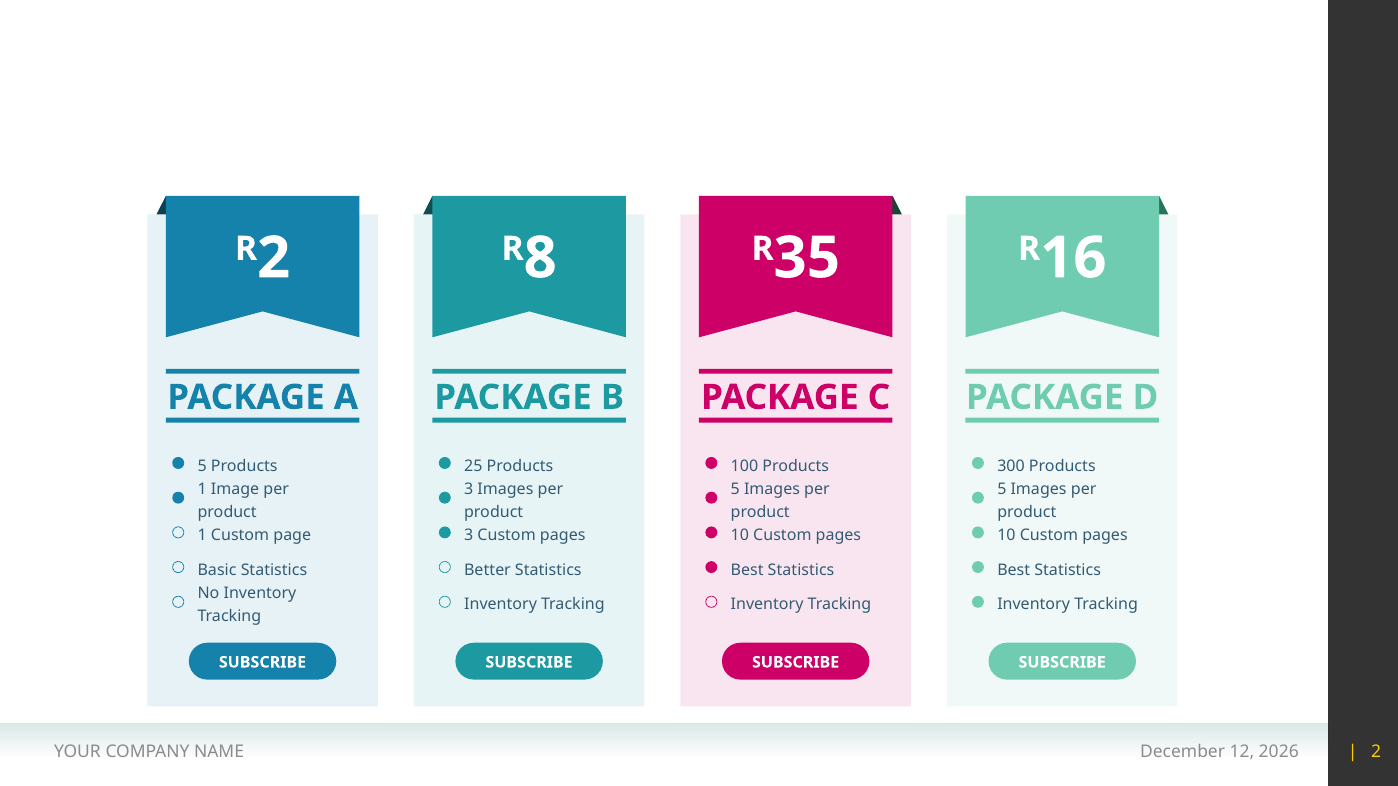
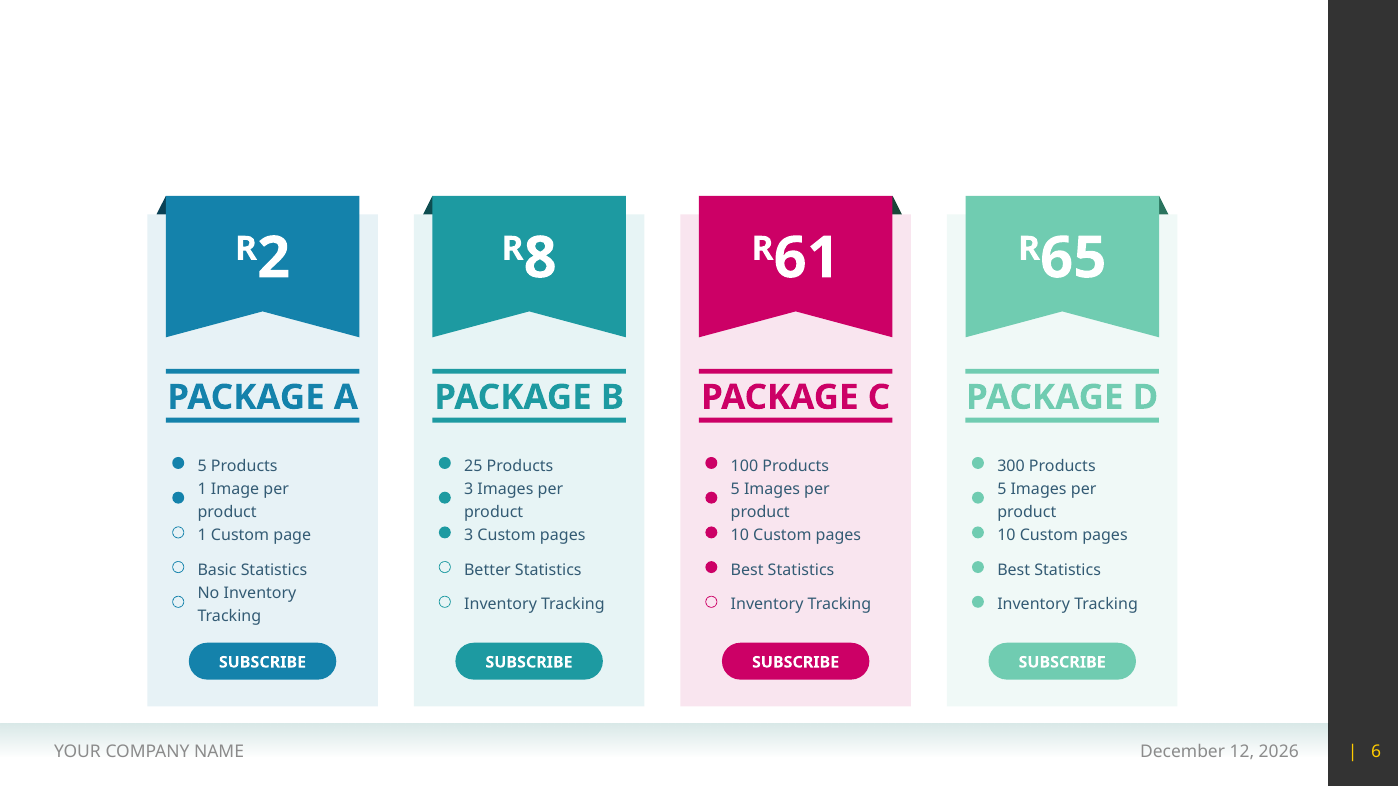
35: 35 -> 61 (807, 258)
16: 16 -> 65 (1073, 258)
2: 2 -> 6 (1376, 752)
